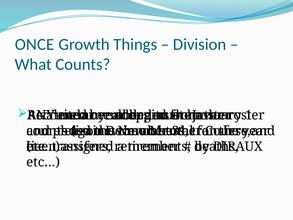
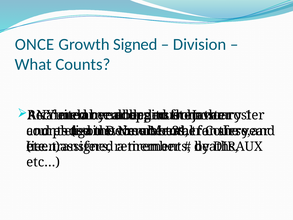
Things: Things -> Signed (135, 44)
